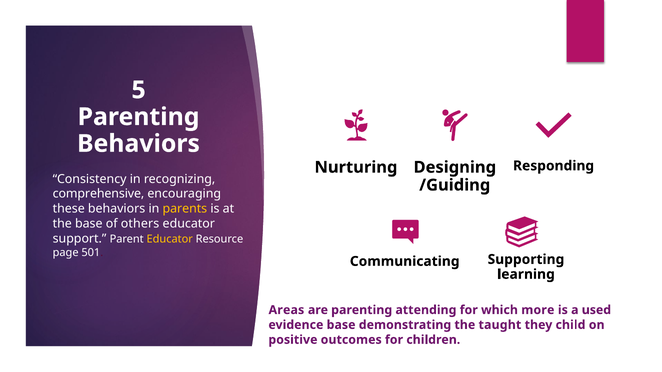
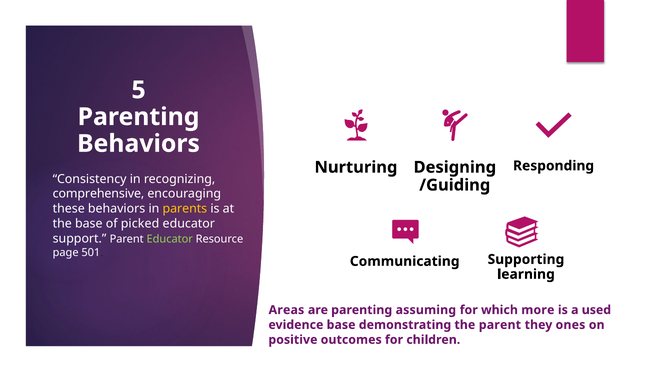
others: others -> picked (140, 224)
Educator colour: yellow -> light green (170, 239)
attending: attending -> assuming (426, 310)
the taught: taught -> parent (500, 325)
child: child -> ones (570, 325)
